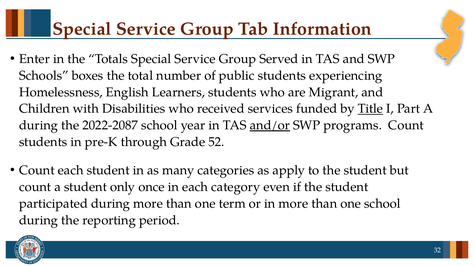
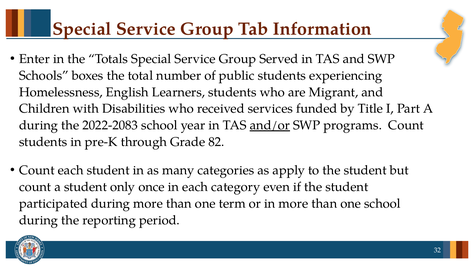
Title underline: present -> none (370, 109)
2022-2087: 2022-2087 -> 2022-2083 (110, 126)
52: 52 -> 82 (216, 142)
